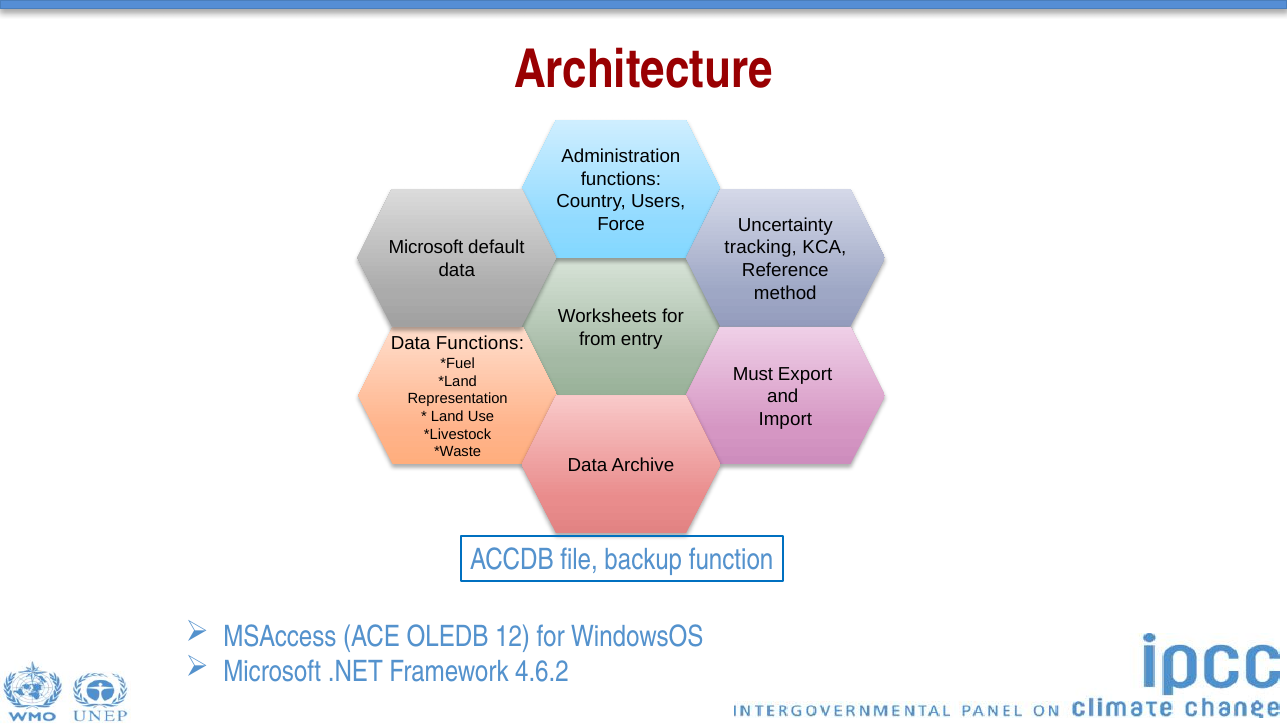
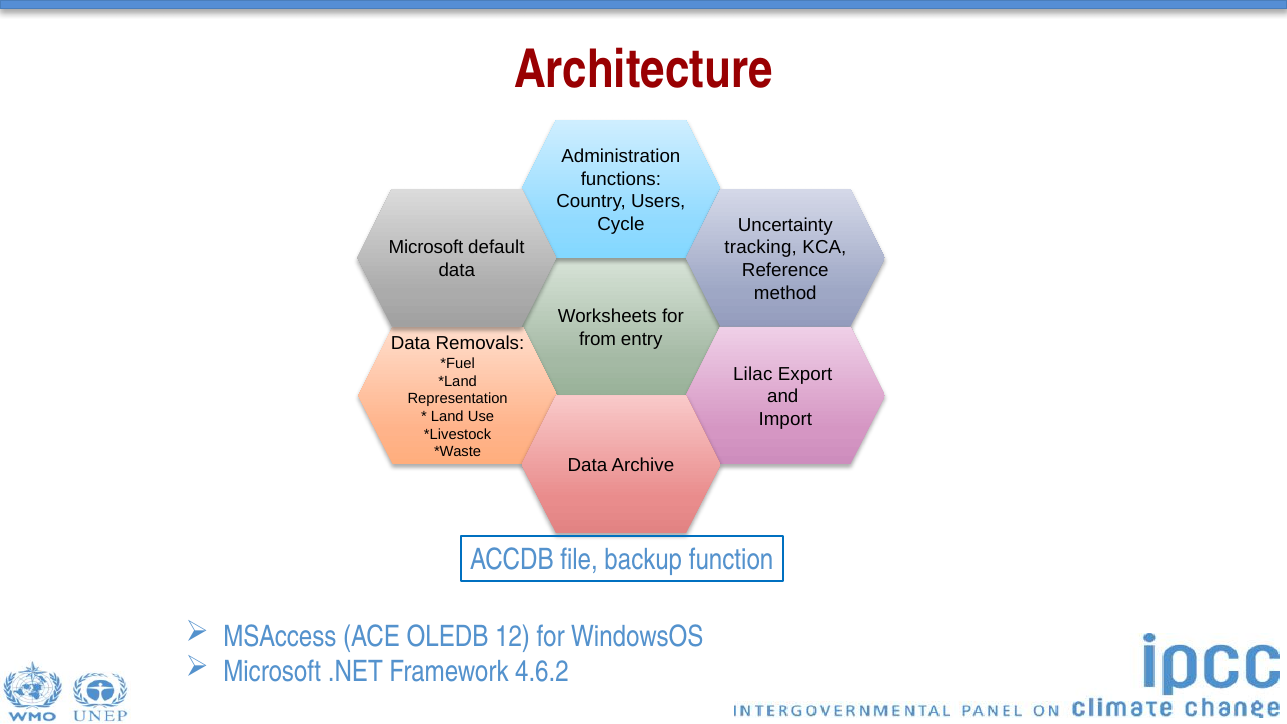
Force: Force -> Cycle (621, 224)
Data Functions: Functions -> Removals (480, 344)
Must: Must -> Lilac (753, 374)
